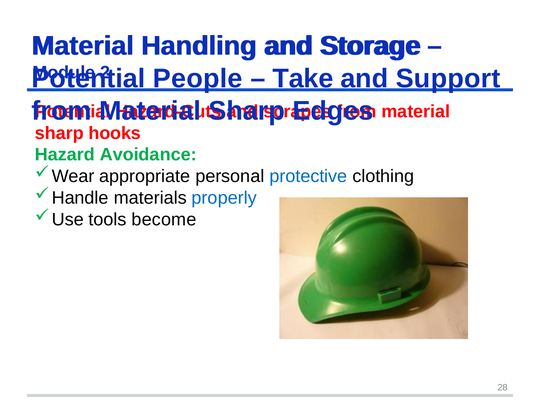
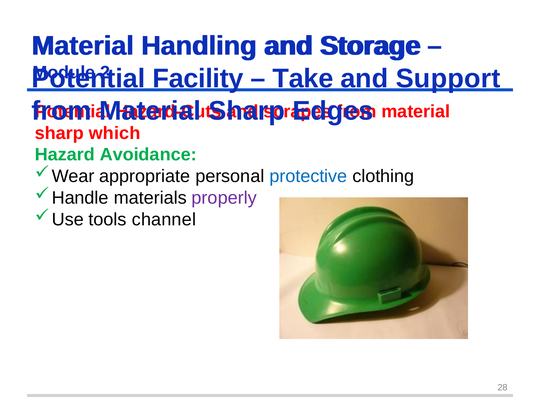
People: People -> Facility (198, 78)
hooks: hooks -> which (115, 133)
properly colour: blue -> purple (224, 198)
become: become -> channel (164, 220)
